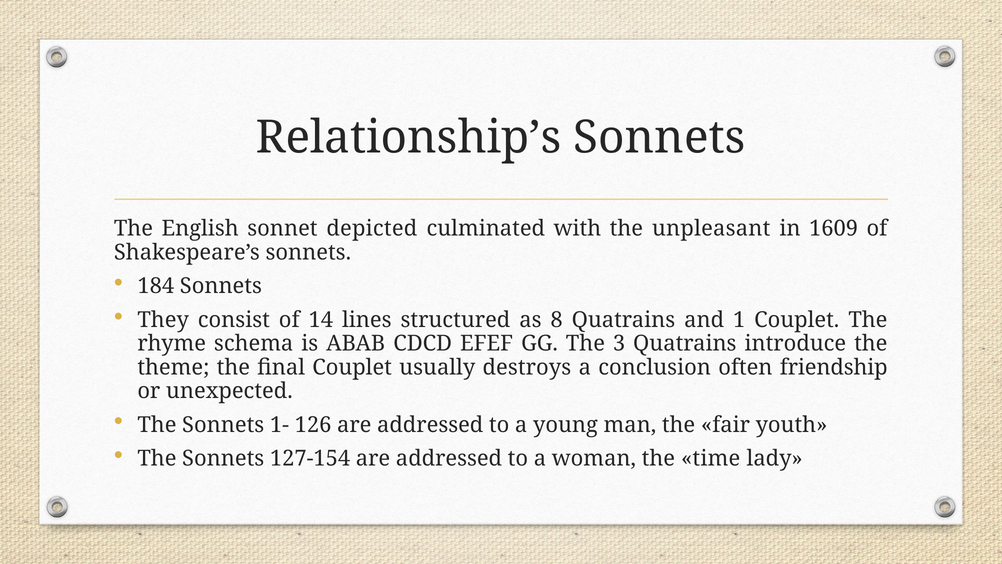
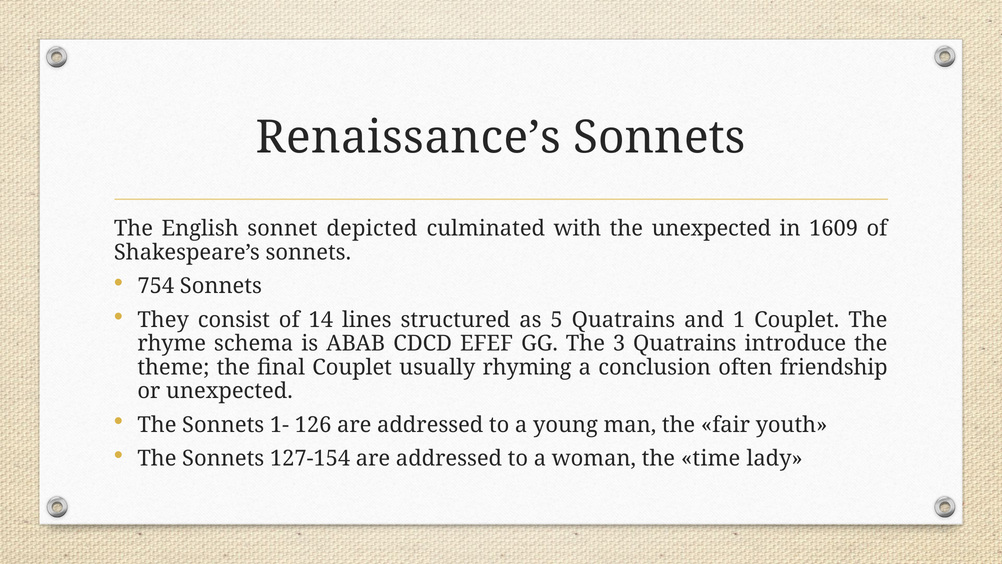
Relationship’s: Relationship’s -> Renaissance’s (408, 137)
the unpleasant: unpleasant -> unexpected (711, 229)
184: 184 -> 754 (156, 286)
8: 8 -> 5 (557, 320)
destroys: destroys -> rhyming (527, 367)
